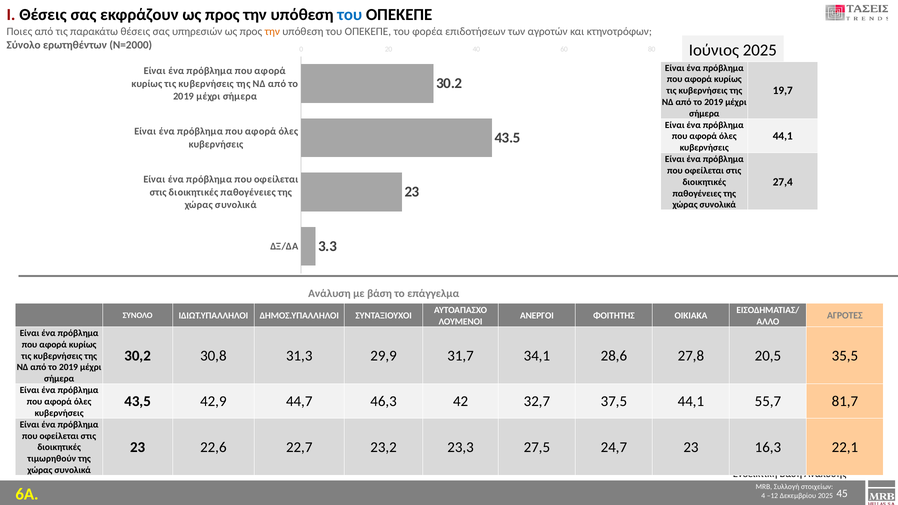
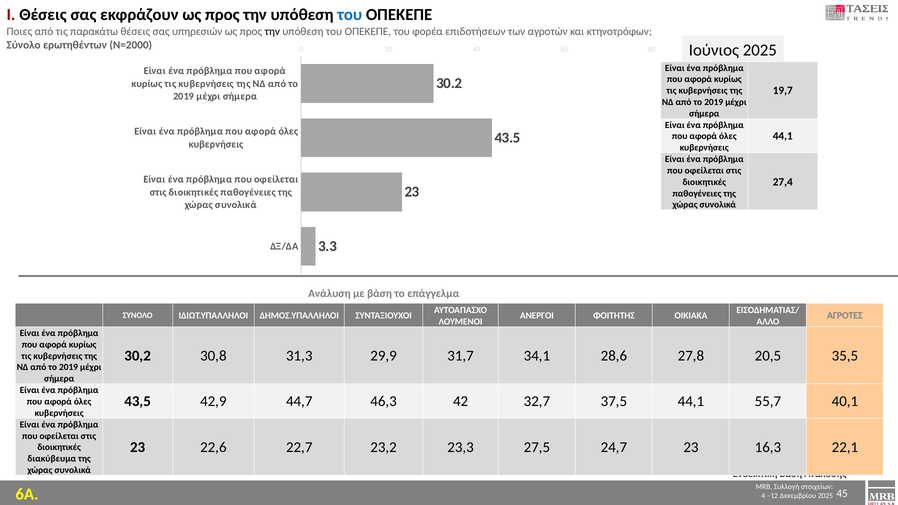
την colour: orange -> black (272, 31)
81,7: 81,7 -> 40,1 (845, 402)
τιμωρηθούν: τιμωρηθούν -> διακύβευμα (52, 459)
